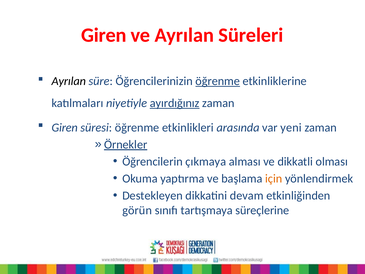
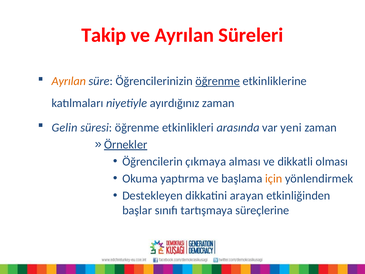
Giren: Giren -> Takip (104, 35)
Ayrılan colour: black -> orange (69, 81)
ayırdığınız underline: present -> none (175, 103)
Giren: Giren -> Gelin (65, 127)
devam: devam -> arayan (247, 195)
görün: görün -> başlar (137, 210)
